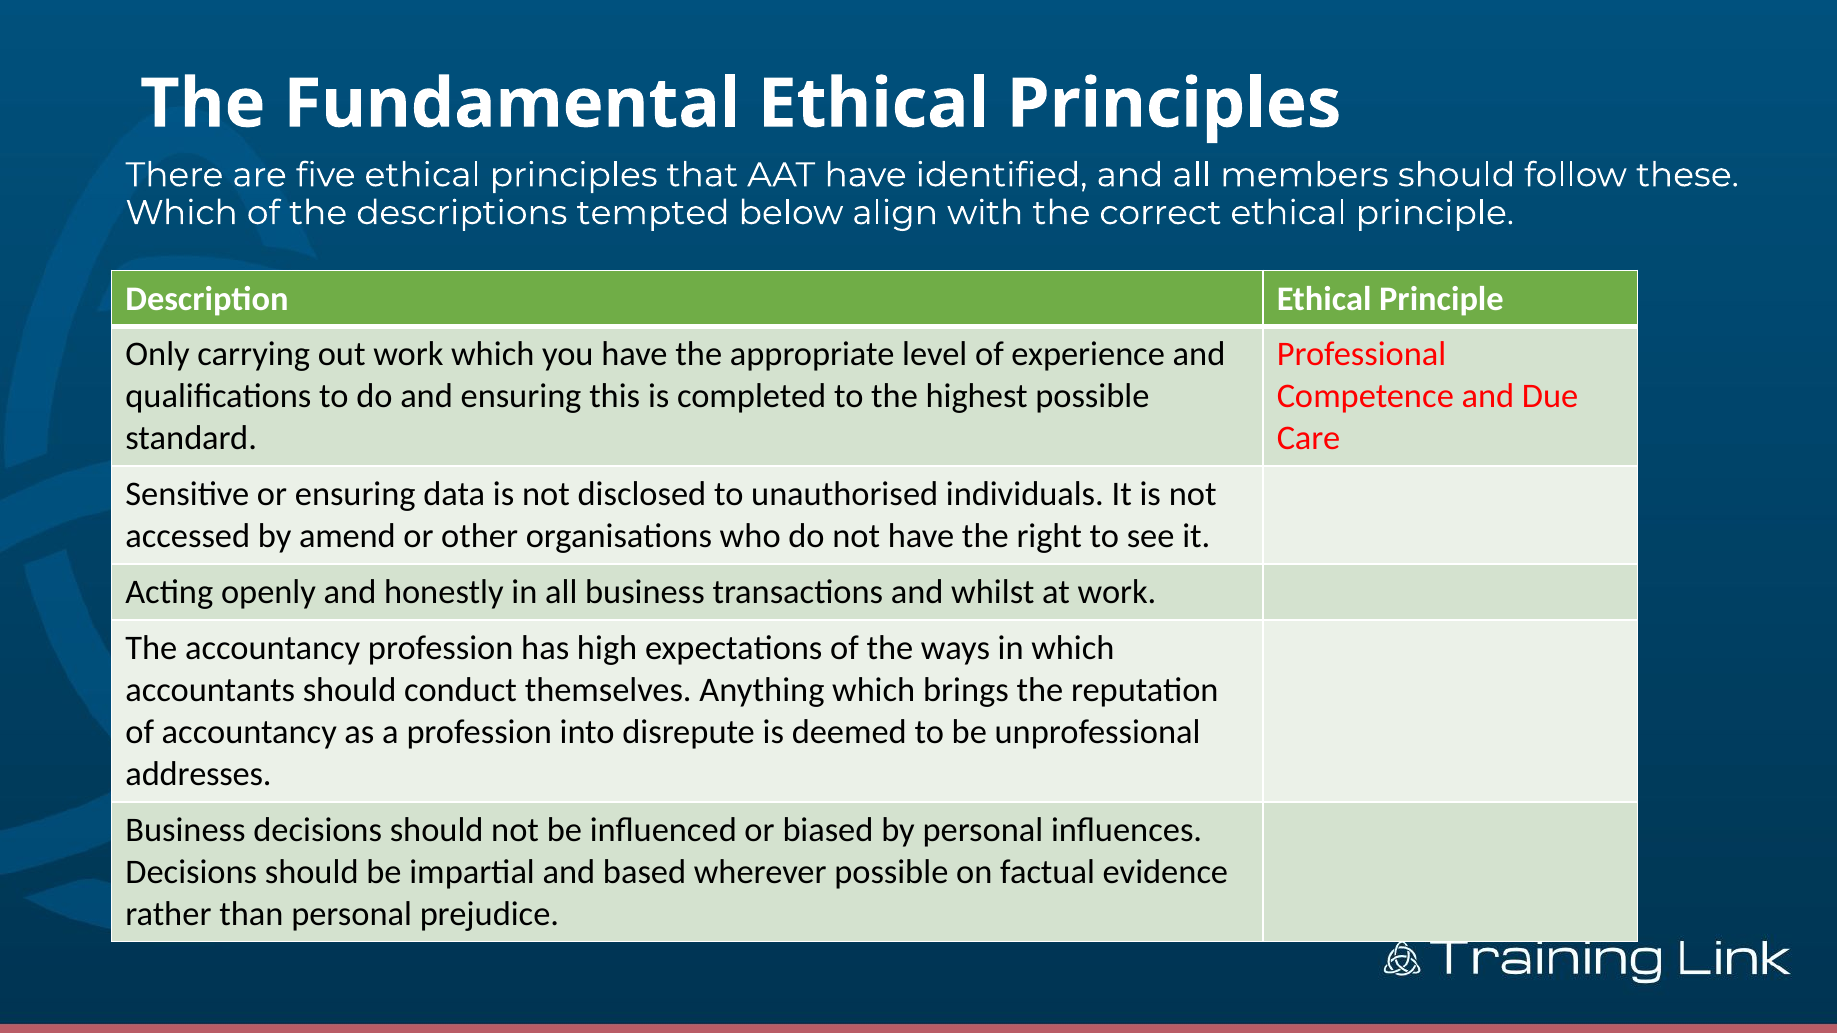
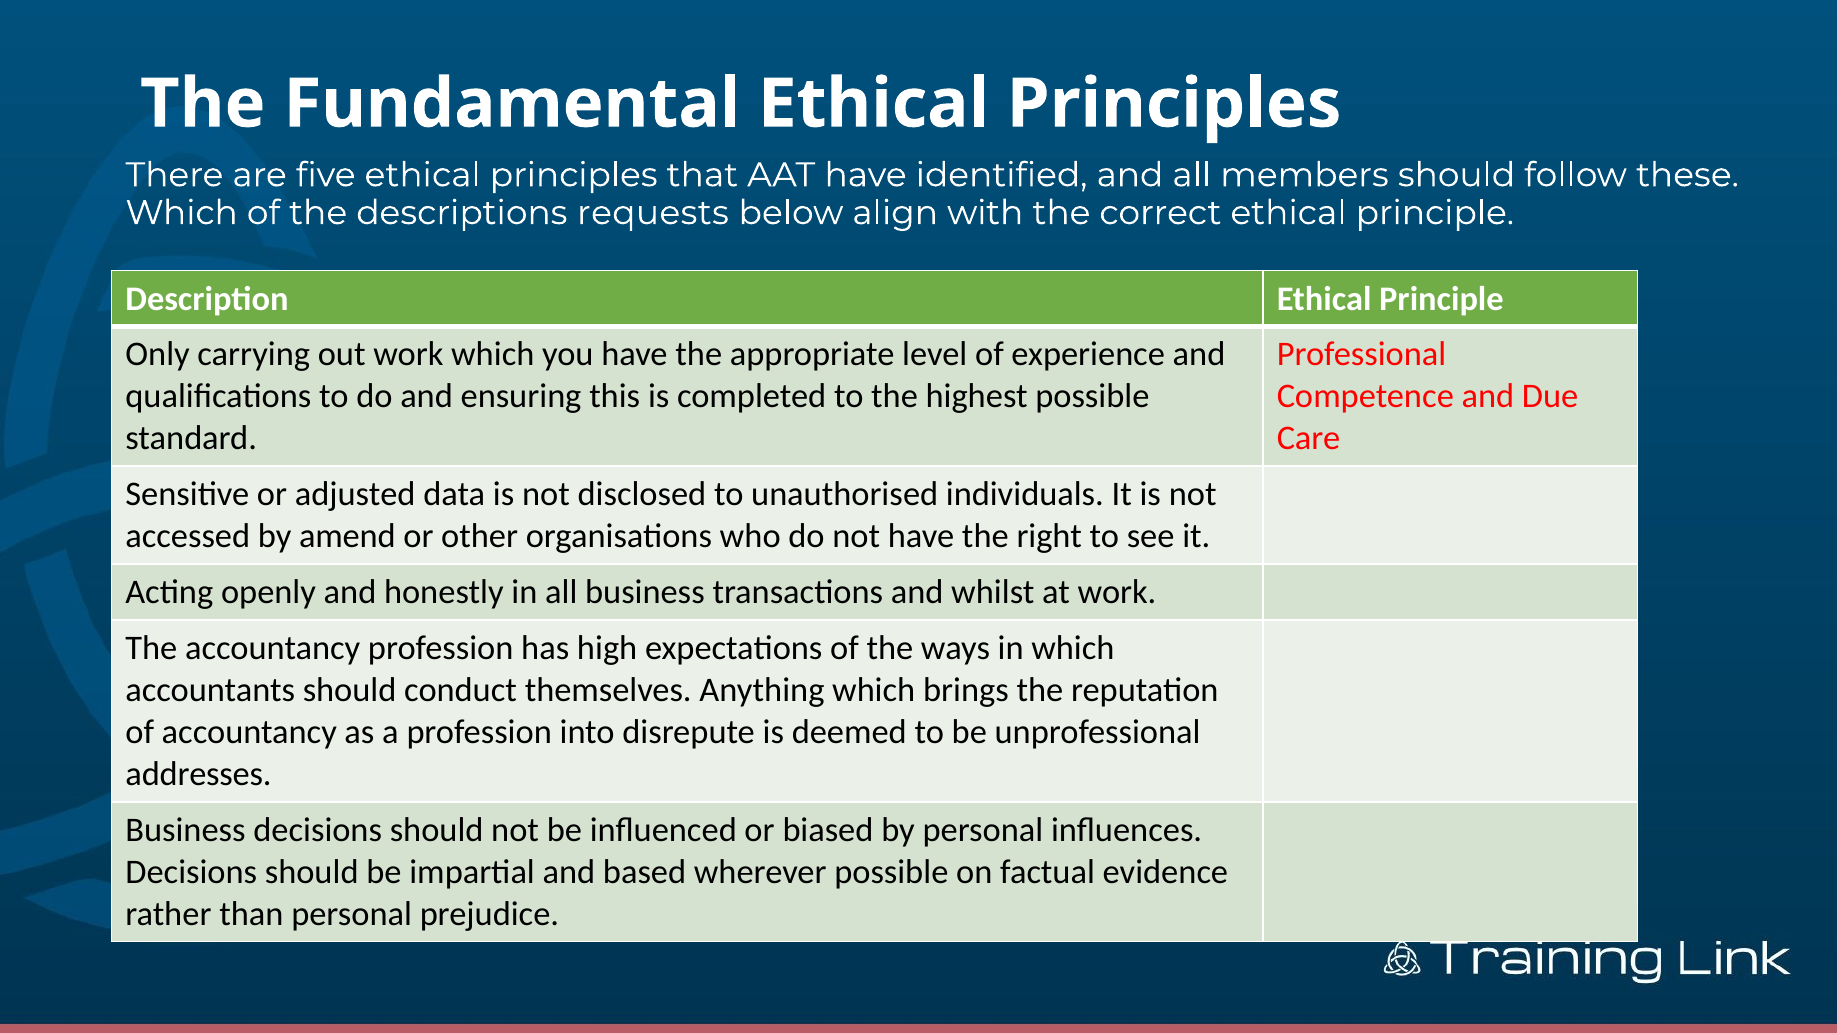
tempted: tempted -> requests (653, 213)
or ensuring: ensuring -> adjusted (355, 495)
